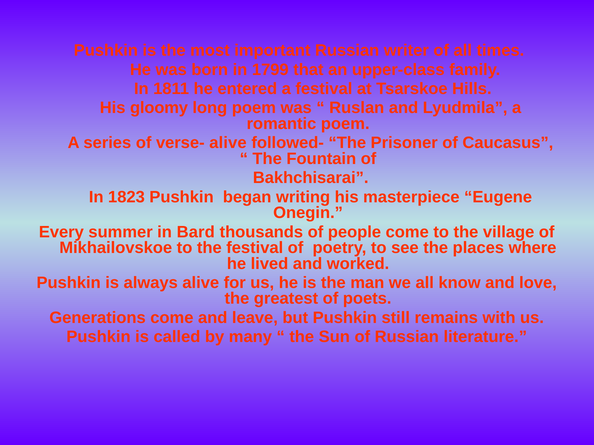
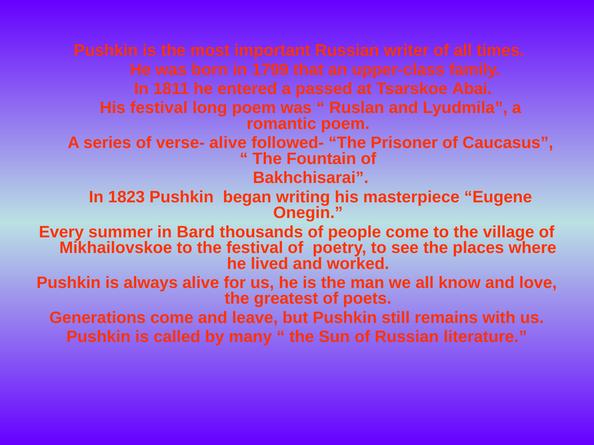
a festival: festival -> passed (324, 89)
Hills: Hills -> Abai (472, 89)
His gloomy: gloomy -> festival (159, 108)
